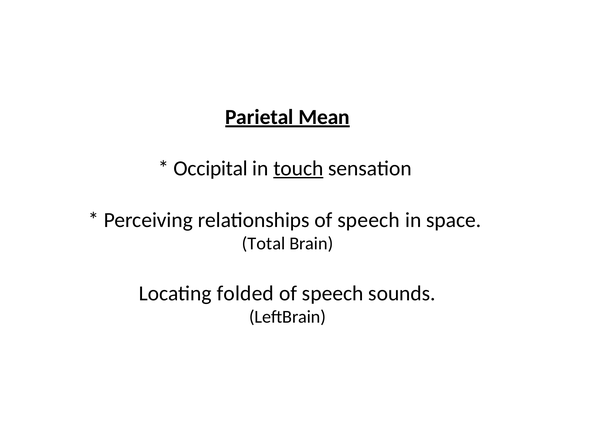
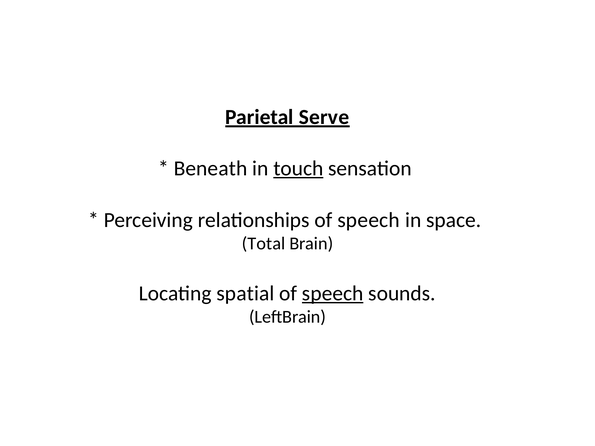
Mean: Mean -> Serve (324, 117)
Occipital: Occipital -> Beneath (211, 169)
folded: folded -> spatial (245, 294)
speech underline: none -> present (333, 294)
